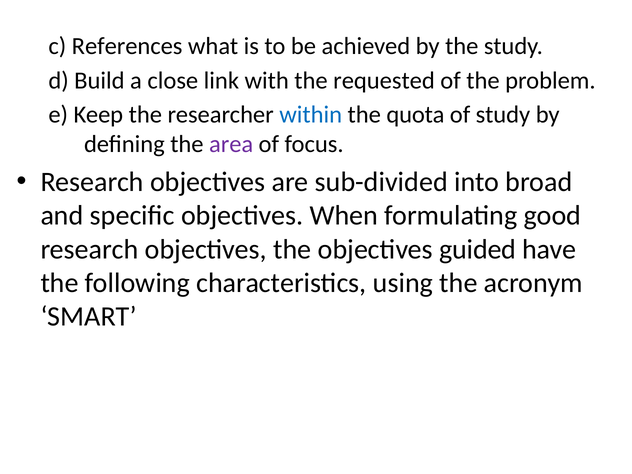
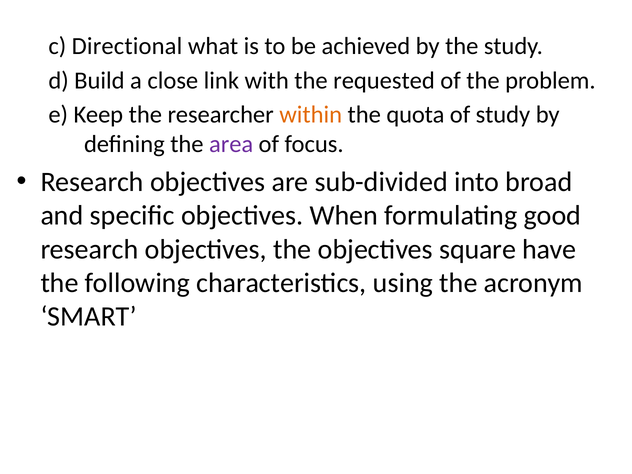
References: References -> Directional (127, 46)
within colour: blue -> orange (311, 115)
guided: guided -> square (478, 249)
